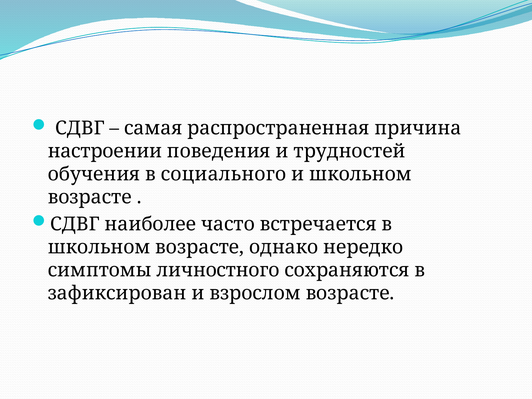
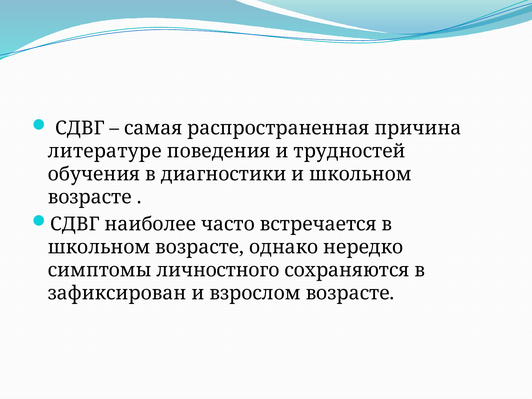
настроении: настроении -> литературе (105, 151)
социального: социального -> диагностики (224, 174)
